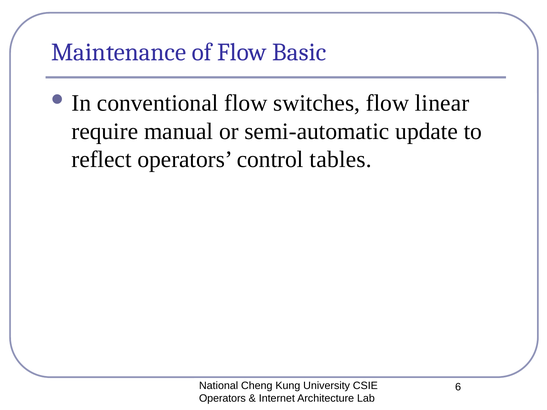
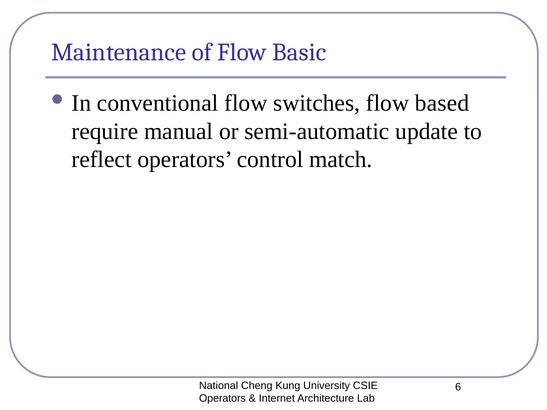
linear: linear -> based (442, 103)
tables: tables -> match (341, 160)
